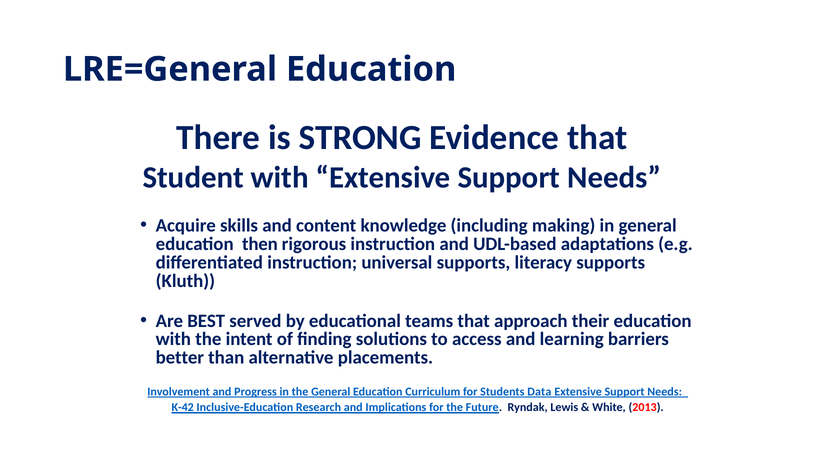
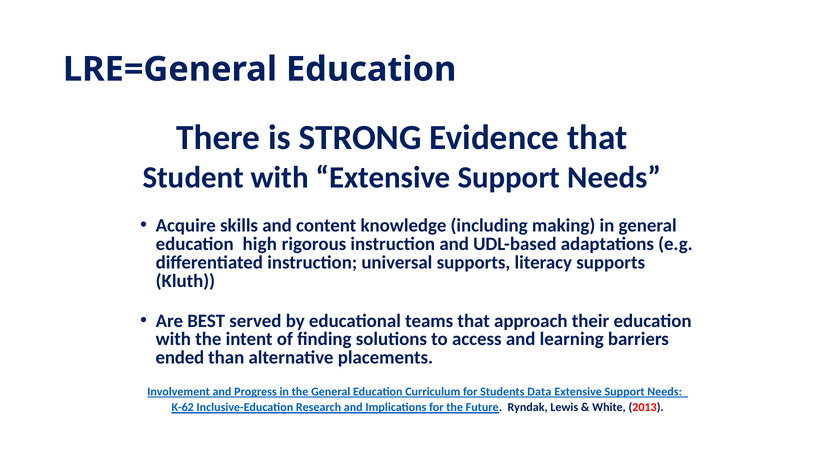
then: then -> high (260, 244)
better: better -> ended (180, 358)
K-42: K-42 -> K-62 (183, 408)
